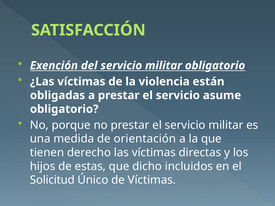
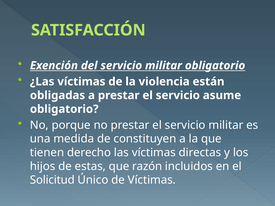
orientación: orientación -> constituyen (145, 139)
dicho: dicho -> razón (147, 166)
